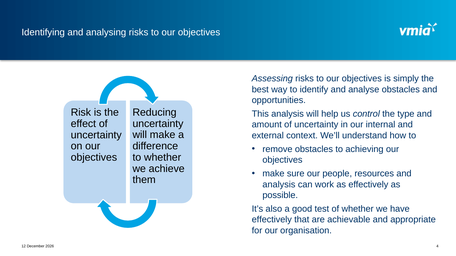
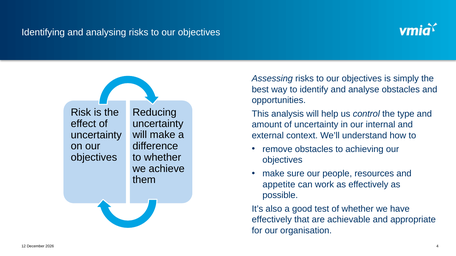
analysis: analysis -> appetite (279, 185)
